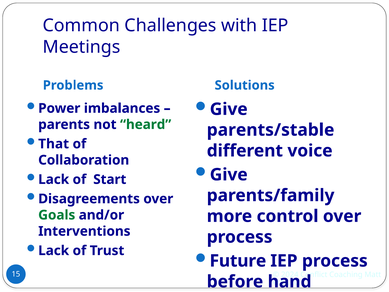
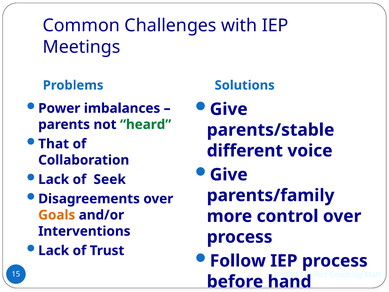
Start: Start -> Seek (110, 179)
Goals colour: green -> orange (57, 215)
Future: Future -> Follow (238, 261)
